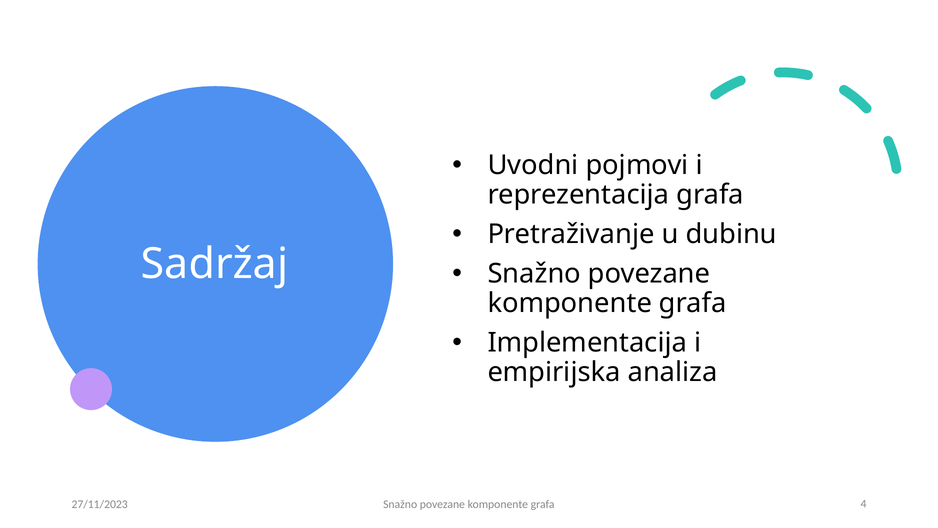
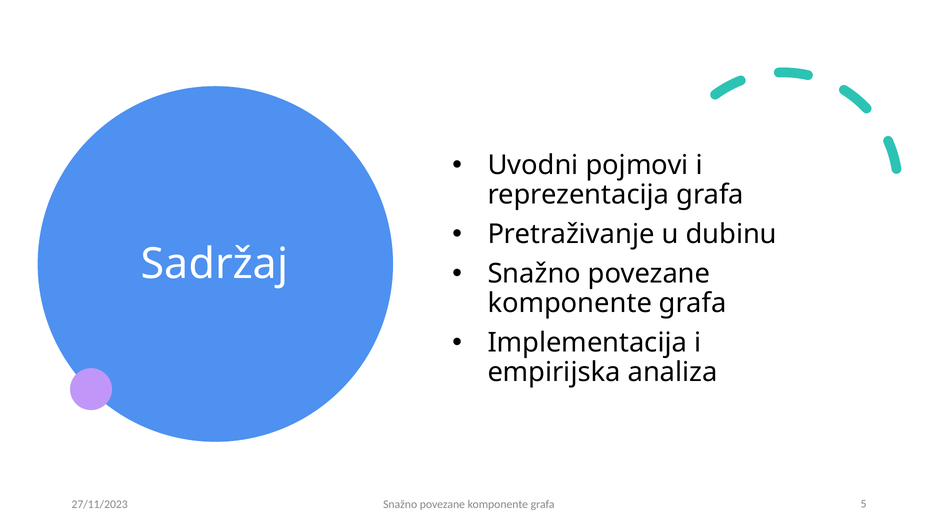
4: 4 -> 5 (864, 504)
